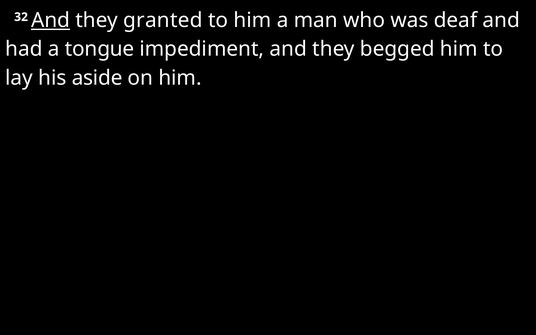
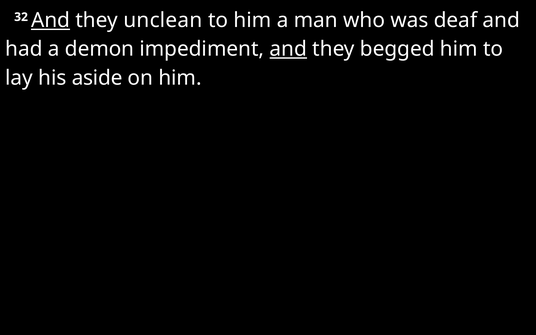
granted: granted -> unclean (163, 20)
tongue: tongue -> demon (100, 49)
and underline: none -> present (288, 49)
